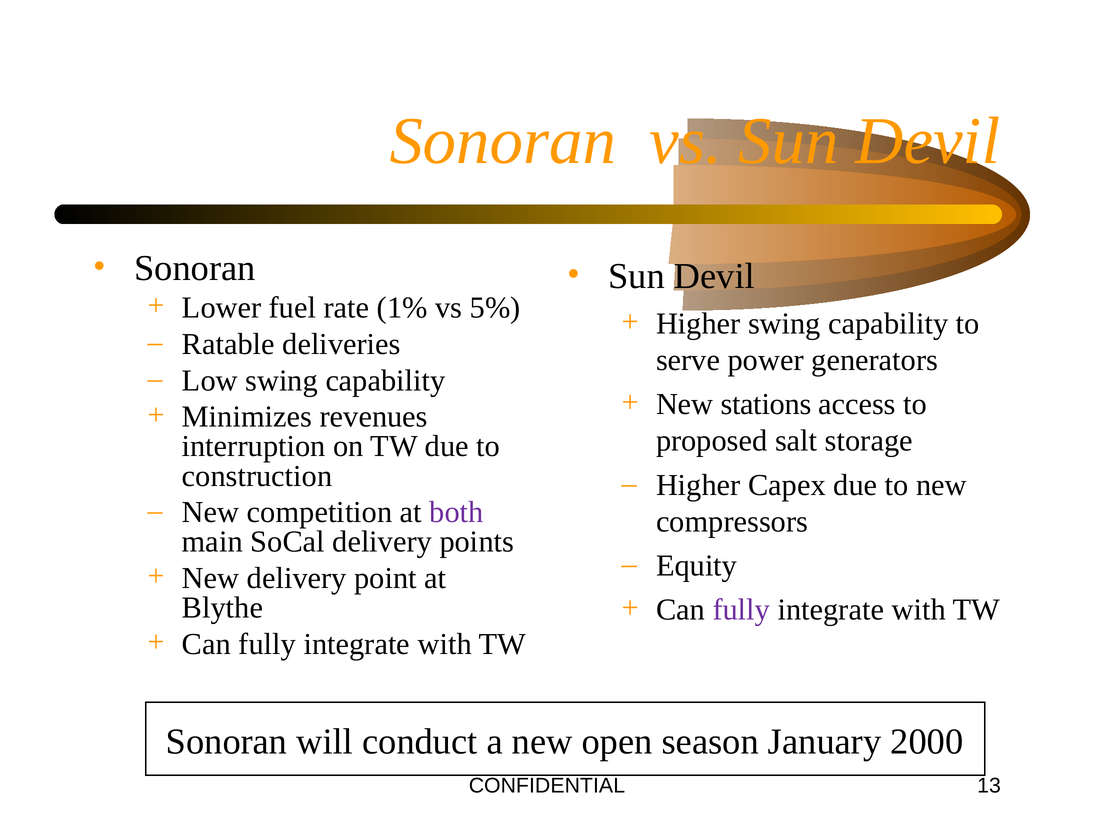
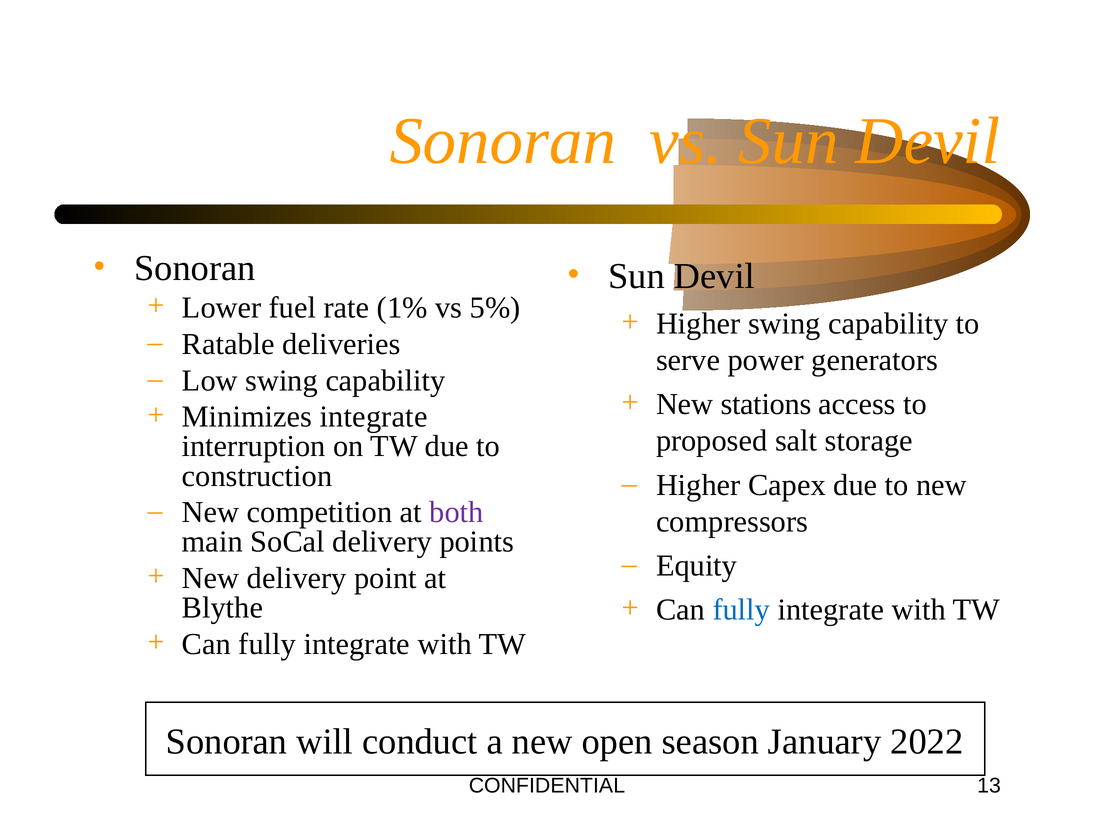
Minimizes revenues: revenues -> integrate (374, 417)
fully colour: purple -> blue (741, 609)
2000: 2000 -> 2022 (927, 741)
